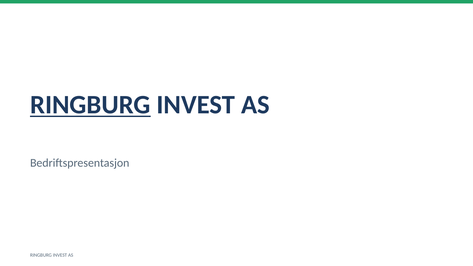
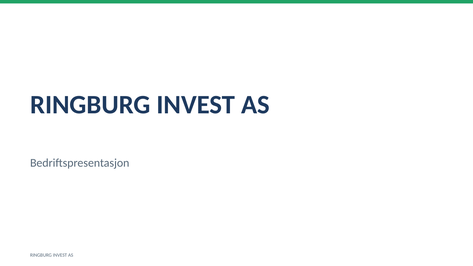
RINGBURG underline: present -> none (90, 105)
